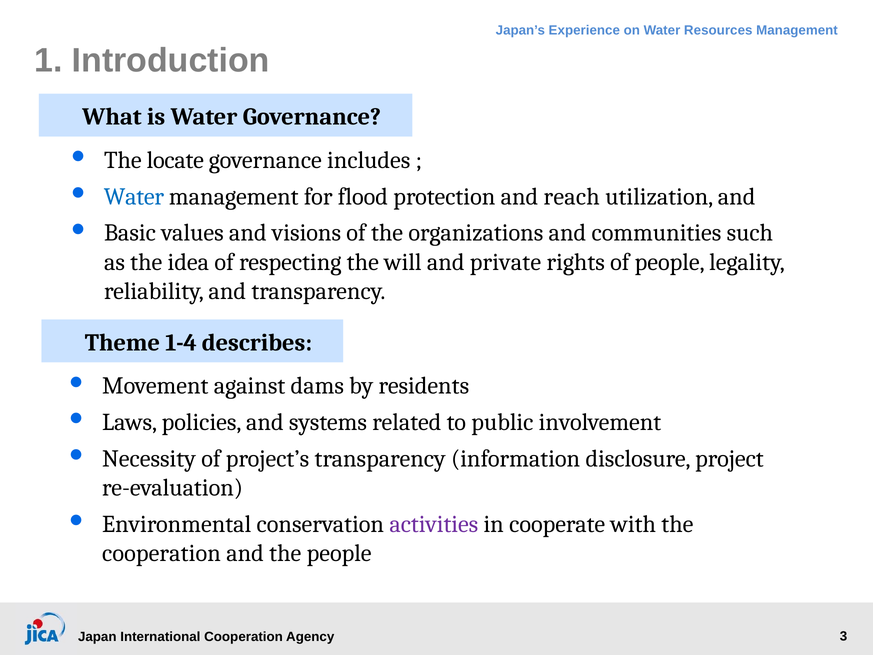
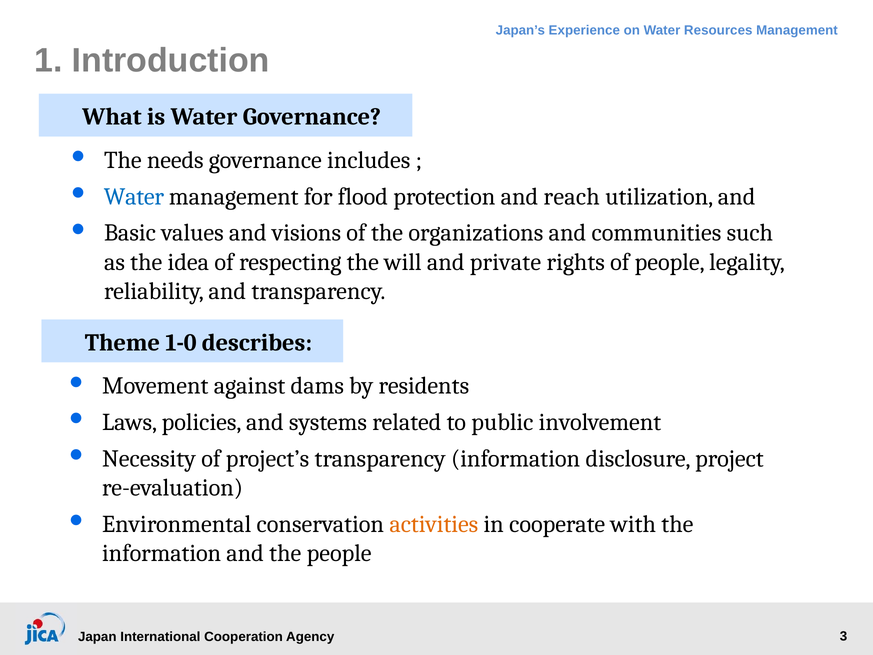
locate: locate -> needs (175, 160)
1-4: 1-4 -> 1-0 (181, 342)
activities colour: purple -> orange (434, 524)
cooperation: cooperation -> information (162, 553)
